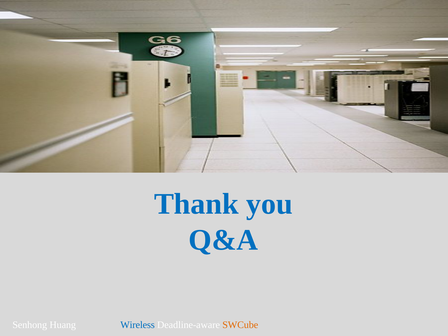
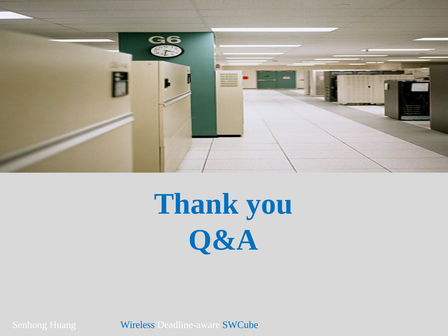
SWCube colour: orange -> blue (240, 325)
